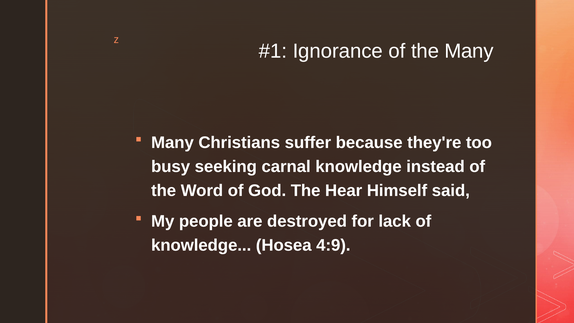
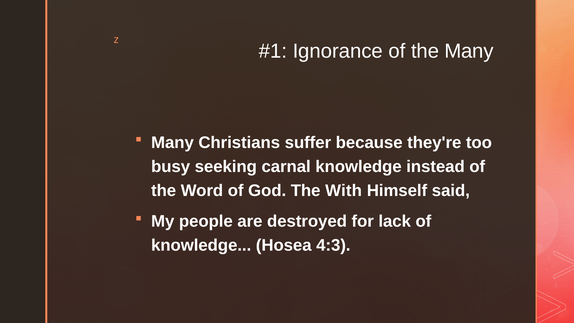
Hear: Hear -> With (344, 191)
4:9: 4:9 -> 4:3 (333, 245)
